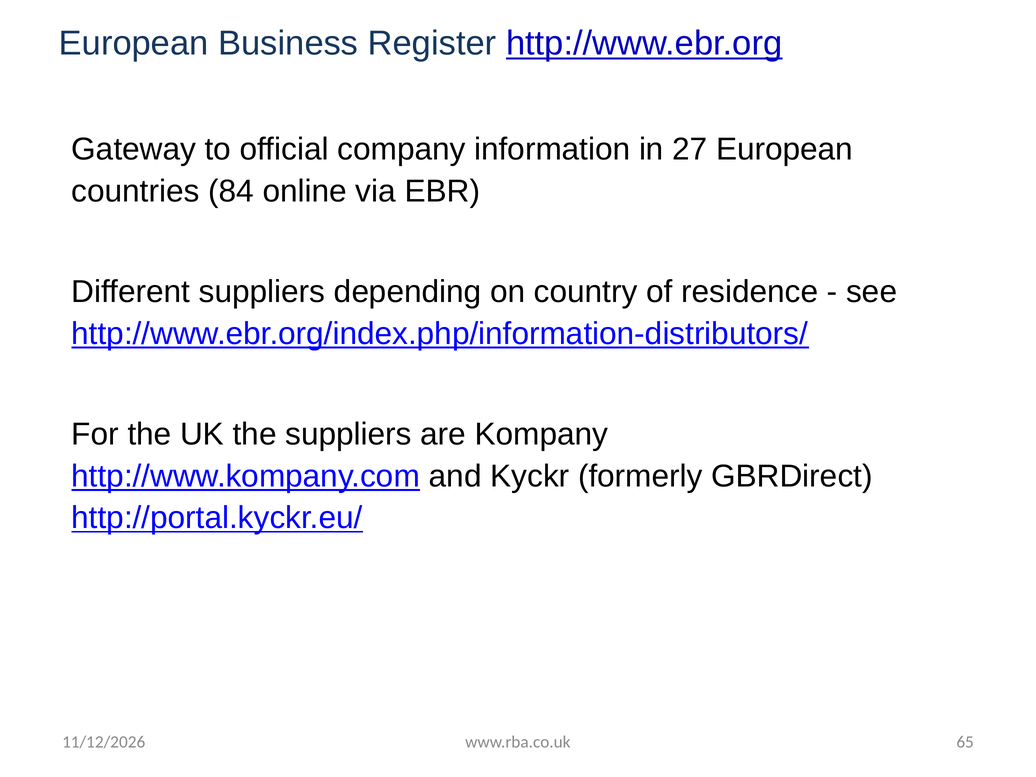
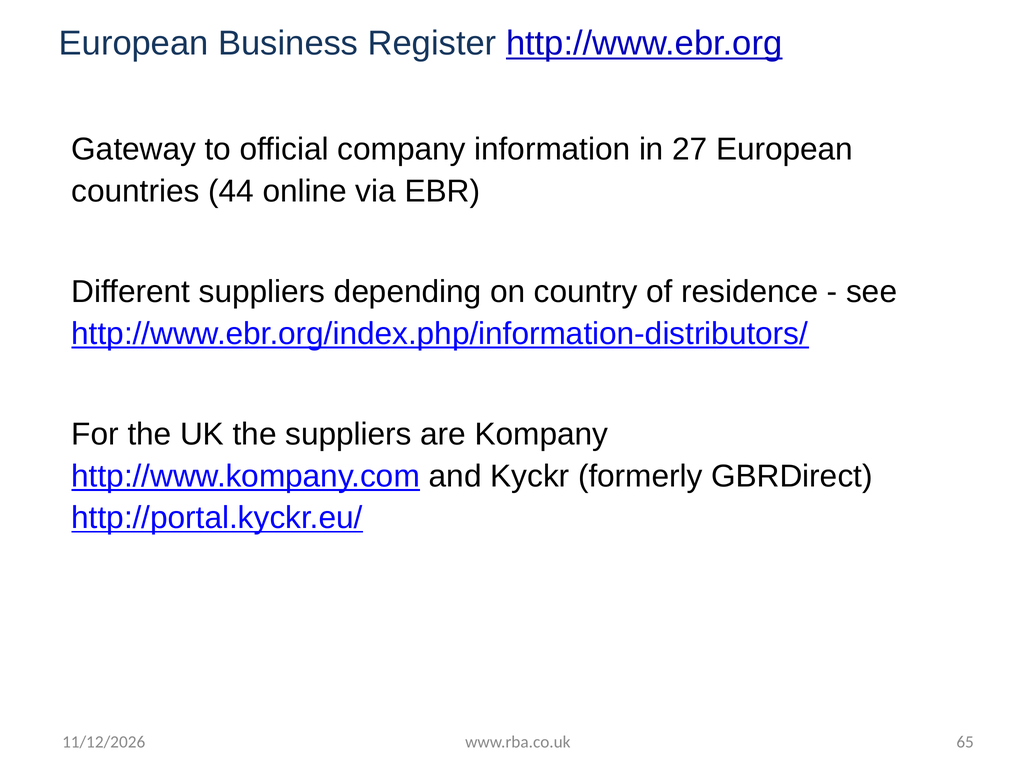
84: 84 -> 44 (231, 191)
